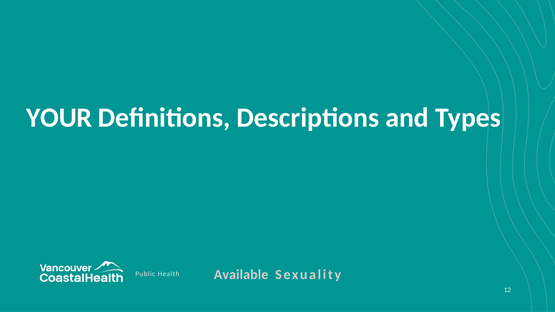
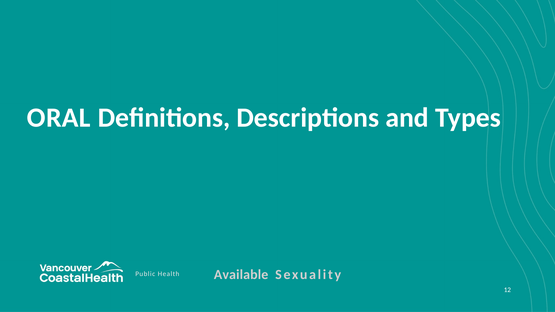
YOUR: YOUR -> ORAL (59, 118)
